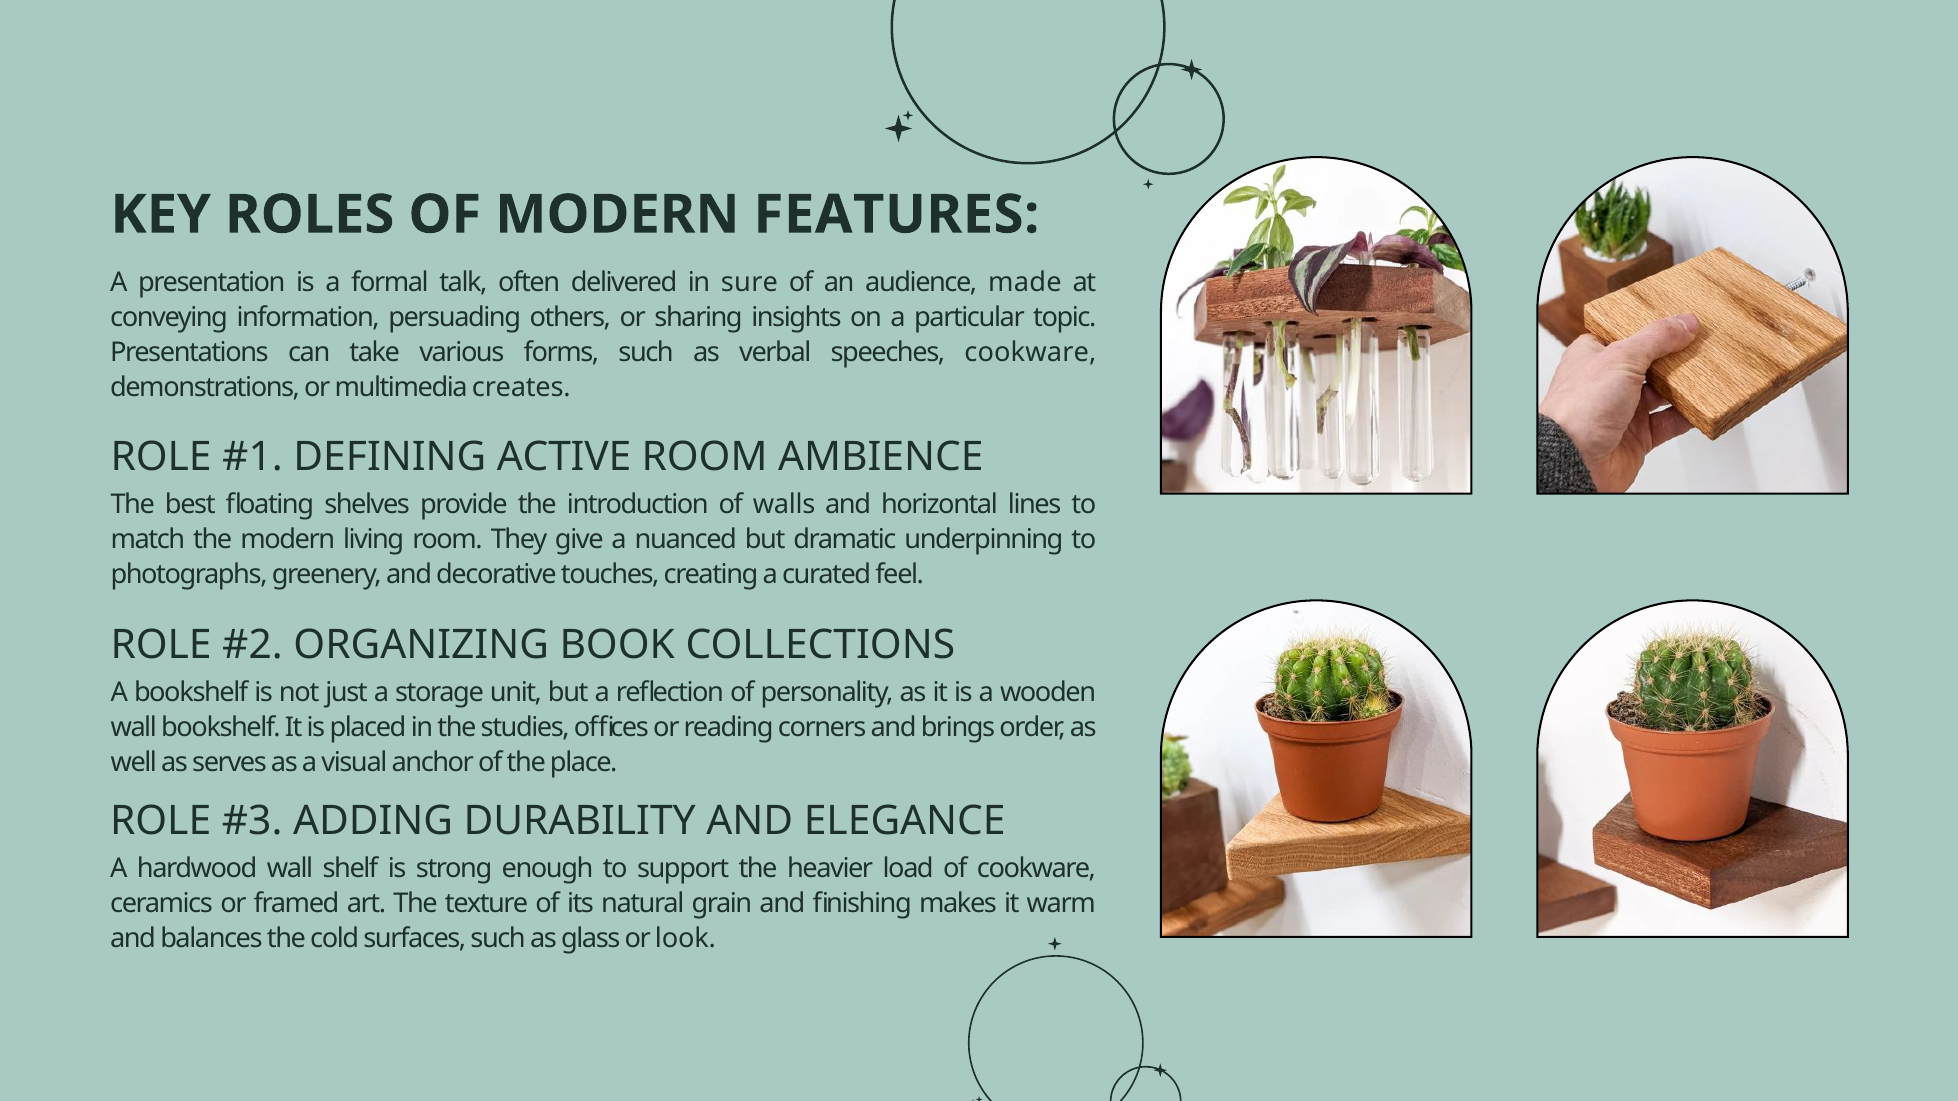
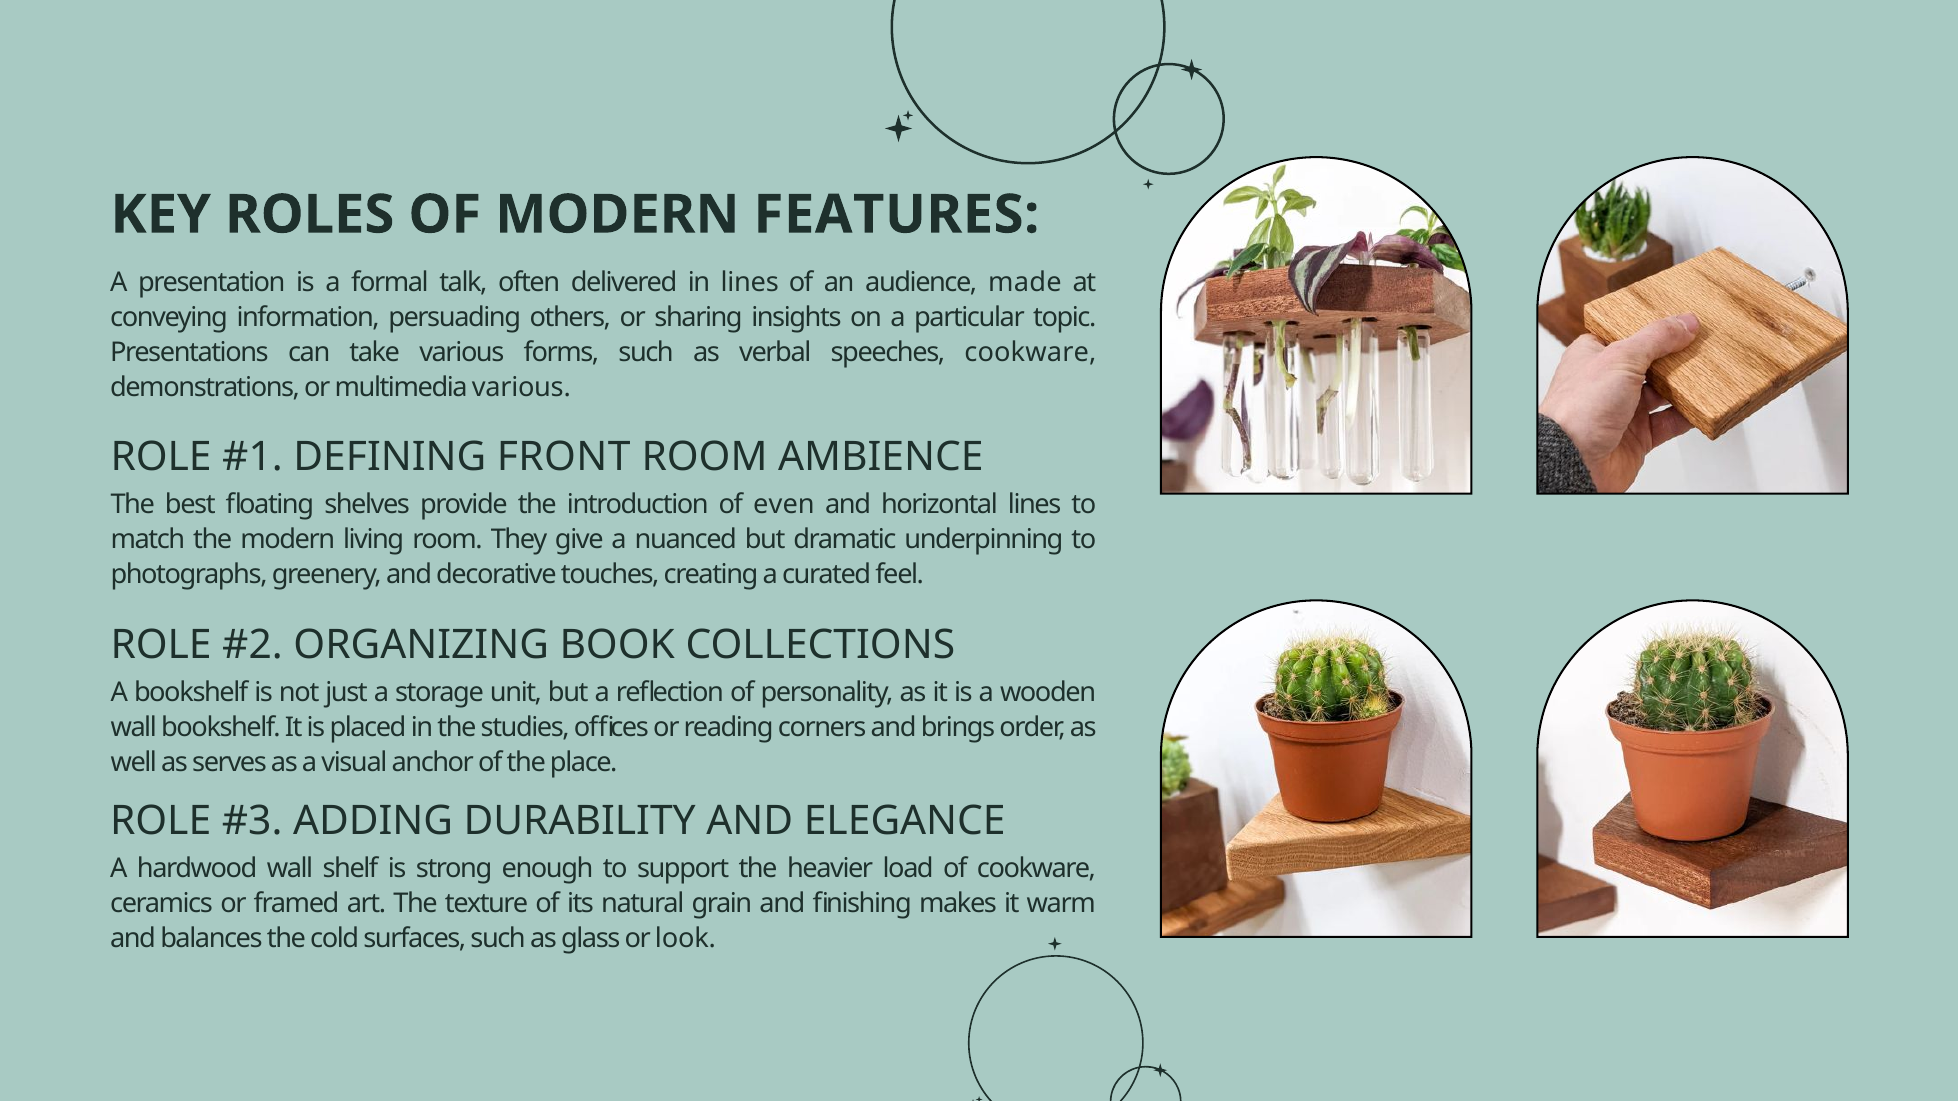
in sure: sure -> lines (750, 282)
multimedia creates: creates -> various (521, 388)
ACTIVE: ACTIVE -> FRONT (564, 457)
walls: walls -> even (784, 505)
